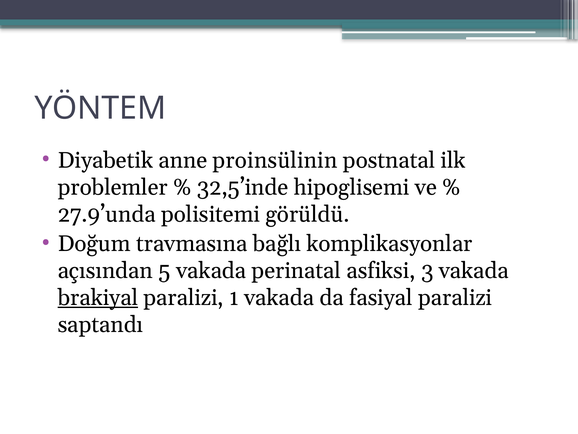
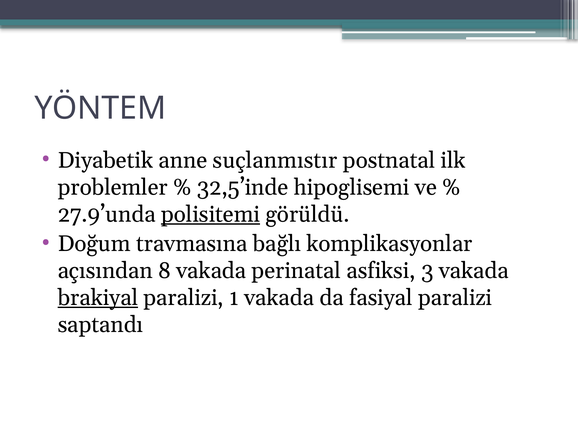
proinsülinin: proinsülinin -> suçlanmıstır (275, 160)
polisitemi underline: none -> present (211, 214)
5: 5 -> 8 (165, 270)
